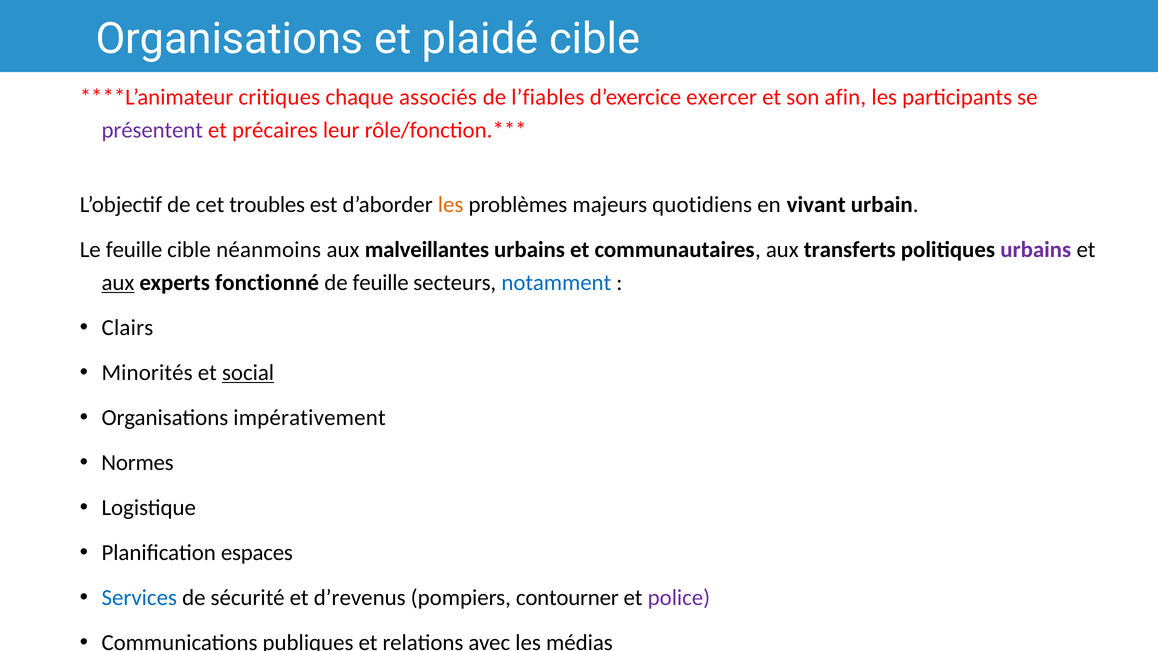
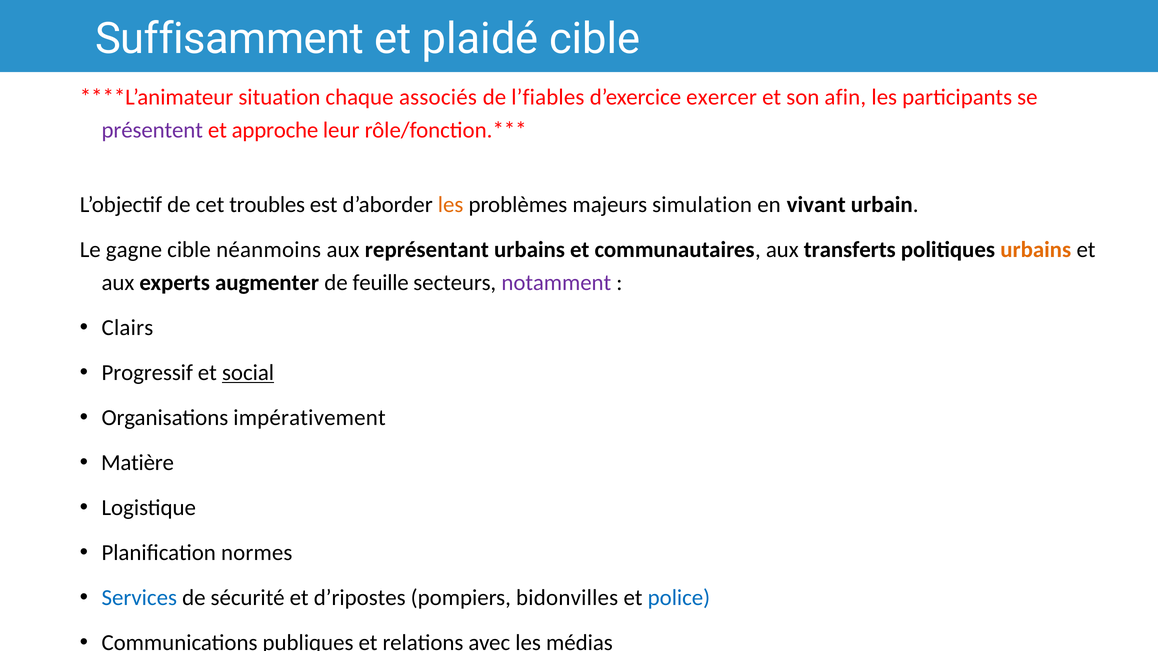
Organisations: Organisations -> Suffisamment (230, 39)
critiques: critiques -> situation (279, 97)
précaires: précaires -> approche (275, 130)
quotidiens: quotidiens -> simulation (702, 205)
Le feuille: feuille -> gagne (134, 250)
malveillantes: malveillantes -> représentant (427, 250)
urbains colour: purple -> orange (1036, 250)
aux underline: present -> none (118, 283)
fonctionné: fonctionné -> augmenter (267, 283)
notamment colour: blue -> purple (556, 283)
Minorités: Minorités -> Progressif (147, 373)
Normes: Normes -> Matière (138, 463)
espaces: espaces -> normes (257, 553)
d’revenus: d’revenus -> d’ripostes (360, 598)
contourner: contourner -> bidonvilles (567, 598)
police colour: purple -> blue (679, 598)
